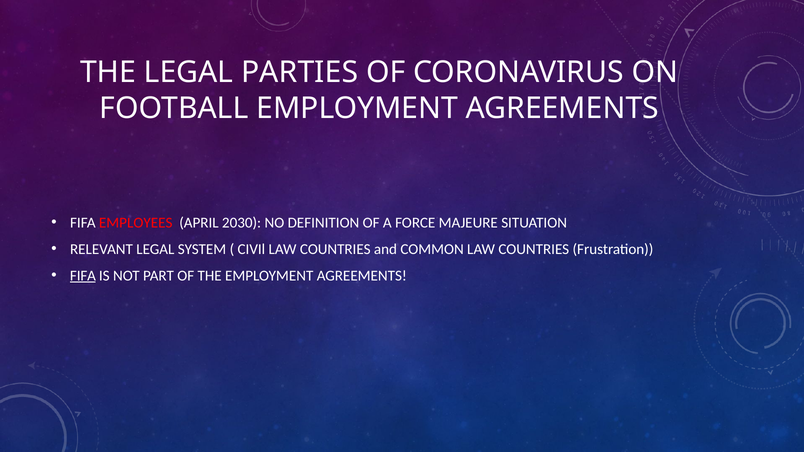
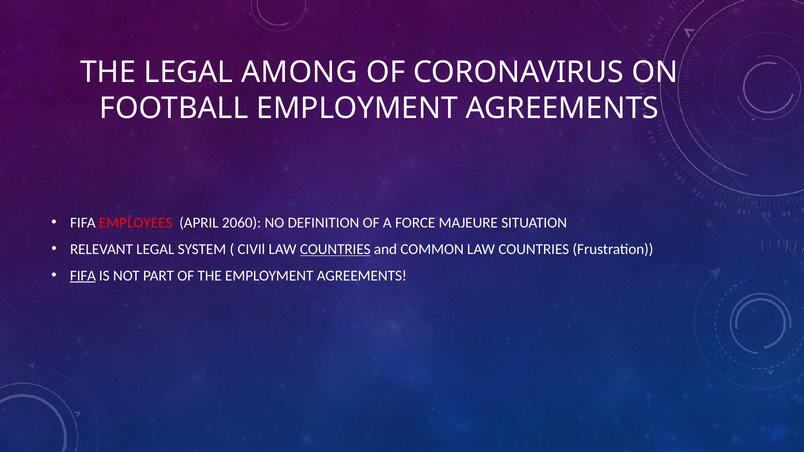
PARTIES: PARTIES -> AMONG (300, 72)
2030: 2030 -> 2060 (242, 223)
COUNTRIES underline: none -> present (335, 249)
